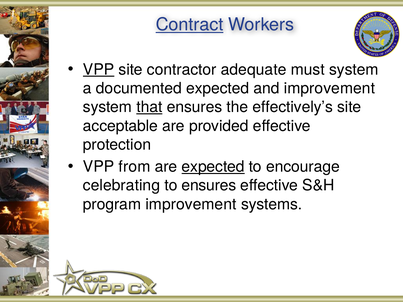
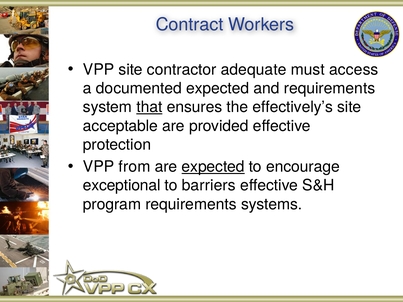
Contract underline: present -> none (190, 25)
VPP underline: present -> none (99, 70)
must system: system -> access (354, 70)
and improvement: improvement -> requirements (330, 88)
celebrating: celebrating -> exceptional (122, 186)
to ensures: ensures -> barriers (209, 186)
program improvement: improvement -> requirements (191, 204)
